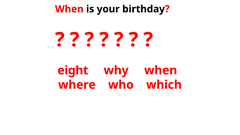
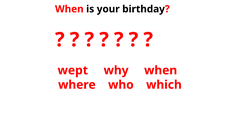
eight: eight -> wept (73, 70)
